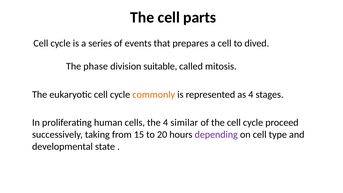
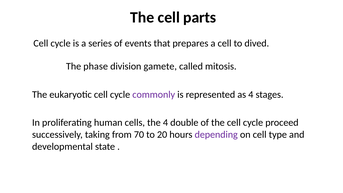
suitable: suitable -> gamete (160, 66)
commonly colour: orange -> purple (154, 94)
similar: similar -> double (184, 123)
15: 15 -> 70 (139, 135)
